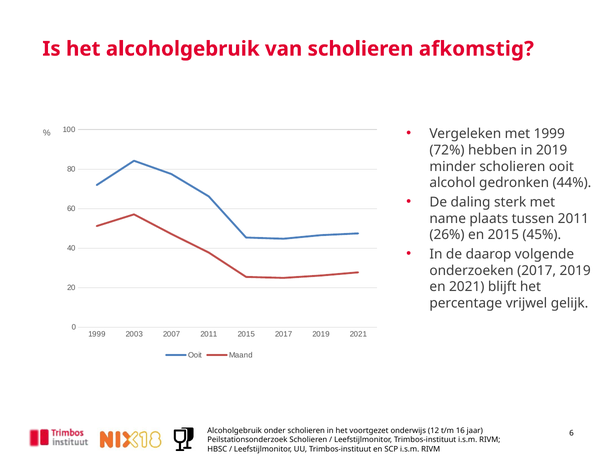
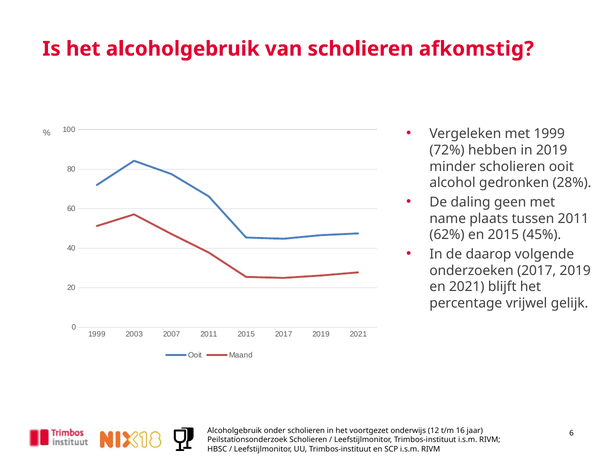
44%: 44% -> 28% (572, 183)
sterk: sterk -> geen (510, 202)
26%: 26% -> 62% (447, 235)
